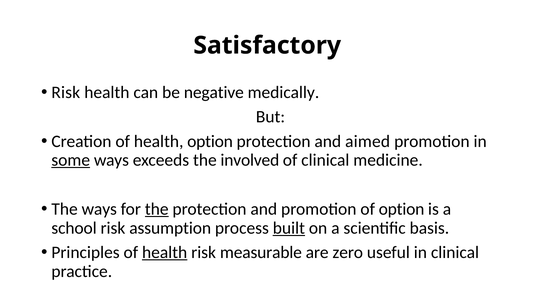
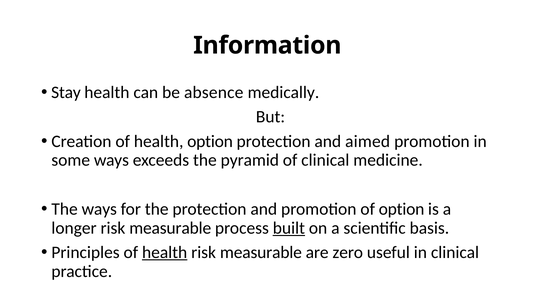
Satisfactory: Satisfactory -> Information (267, 45)
Risk: Risk -> Stay (66, 92)
negative: negative -> absence (214, 92)
some underline: present -> none (71, 160)
involved: involved -> pyramid (250, 160)
the underline: present -> none (157, 209)
school: school -> longer (74, 228)
assumption: assumption -> measurable (170, 228)
